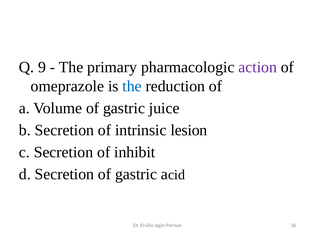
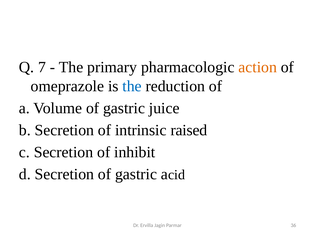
9: 9 -> 7 (42, 67)
action colour: purple -> orange (258, 67)
lesion: lesion -> raised (189, 130)
